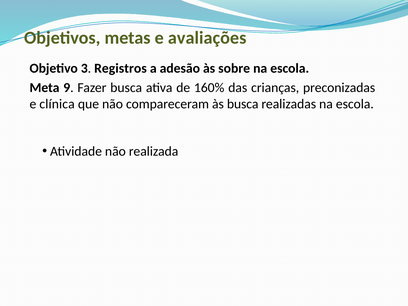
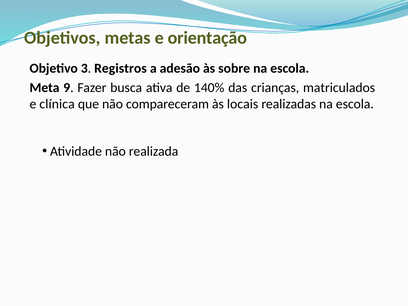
avaliações: avaliações -> orientação (207, 38)
160%: 160% -> 140% (209, 88)
preconizadas: preconizadas -> matriculados (339, 88)
às busca: busca -> locais (243, 104)
